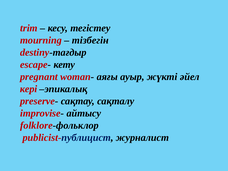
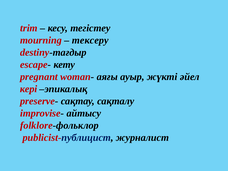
тізбегін: тізбегін -> тексеру (90, 40)
